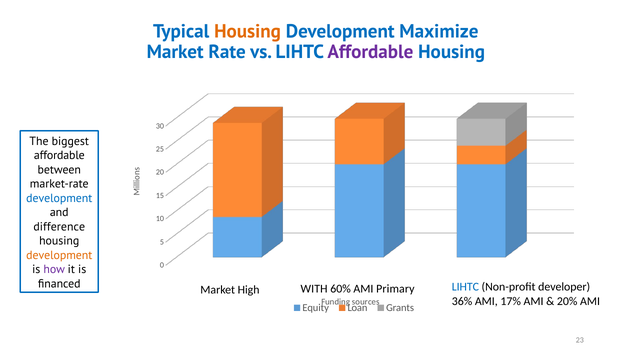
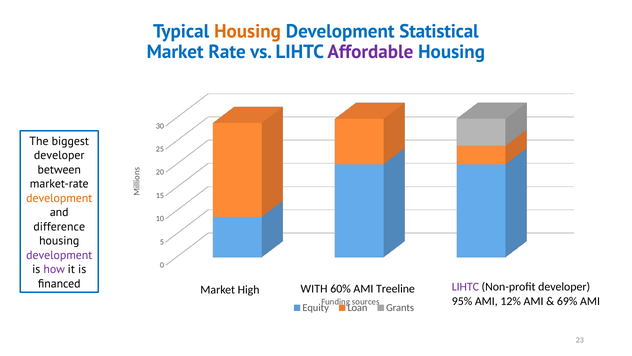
Maximize: Maximize -> Statistical (439, 31)
affordable: affordable -> developer (59, 155)
development colour: blue -> orange (59, 198)
development colour: orange -> purple (59, 255)
LIHTC colour: blue -> purple (465, 287)
Primary: Primary -> Treeline (395, 288)
36%: 36% -> 95% (462, 301)
17%: 17% -> 12% (511, 301)
20%: 20% -> 69% (567, 301)
